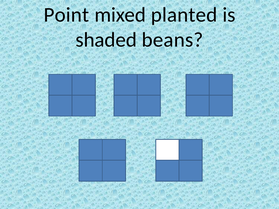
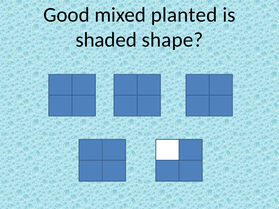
Point: Point -> Good (66, 15)
beans: beans -> shape (172, 40)
